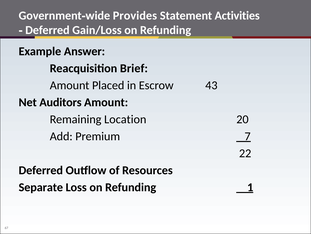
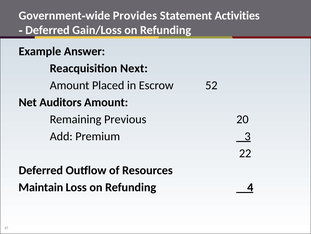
Brief: Brief -> Next (134, 68)
43: 43 -> 52 (211, 85)
Location: Location -> Previous (125, 119)
7: 7 -> 3 (248, 136)
Separate: Separate -> Maintain (41, 187)
1: 1 -> 4 (250, 187)
